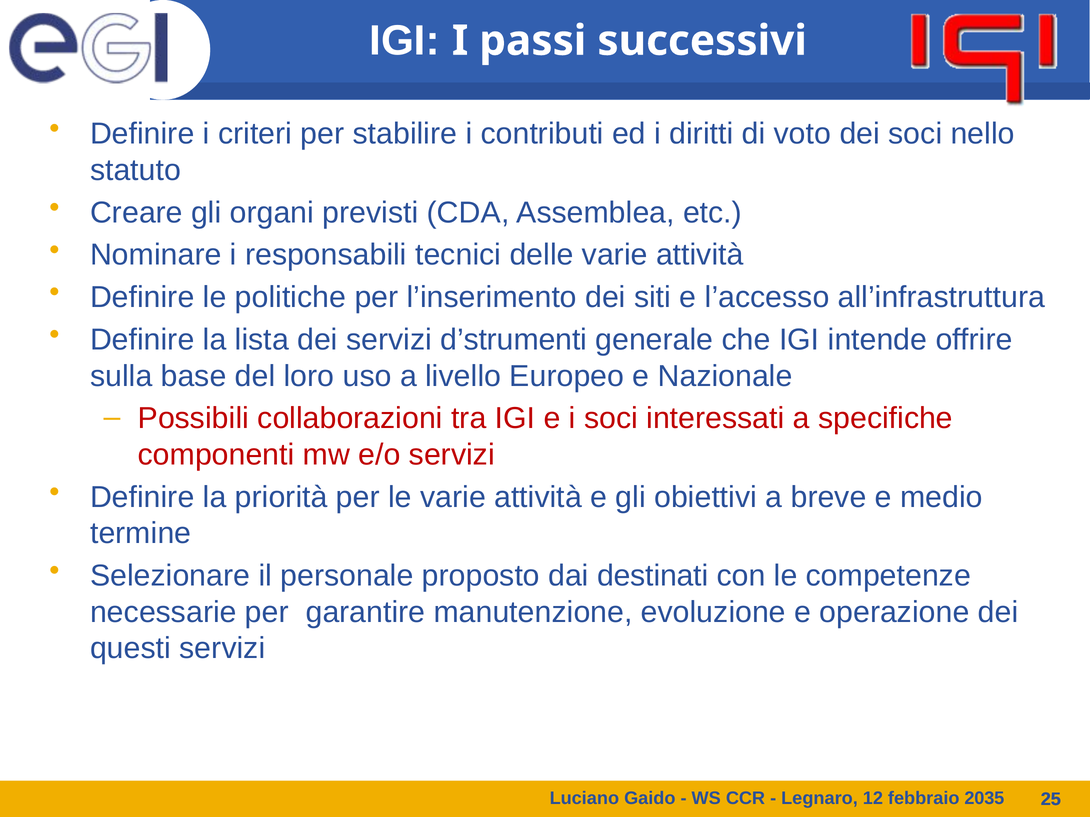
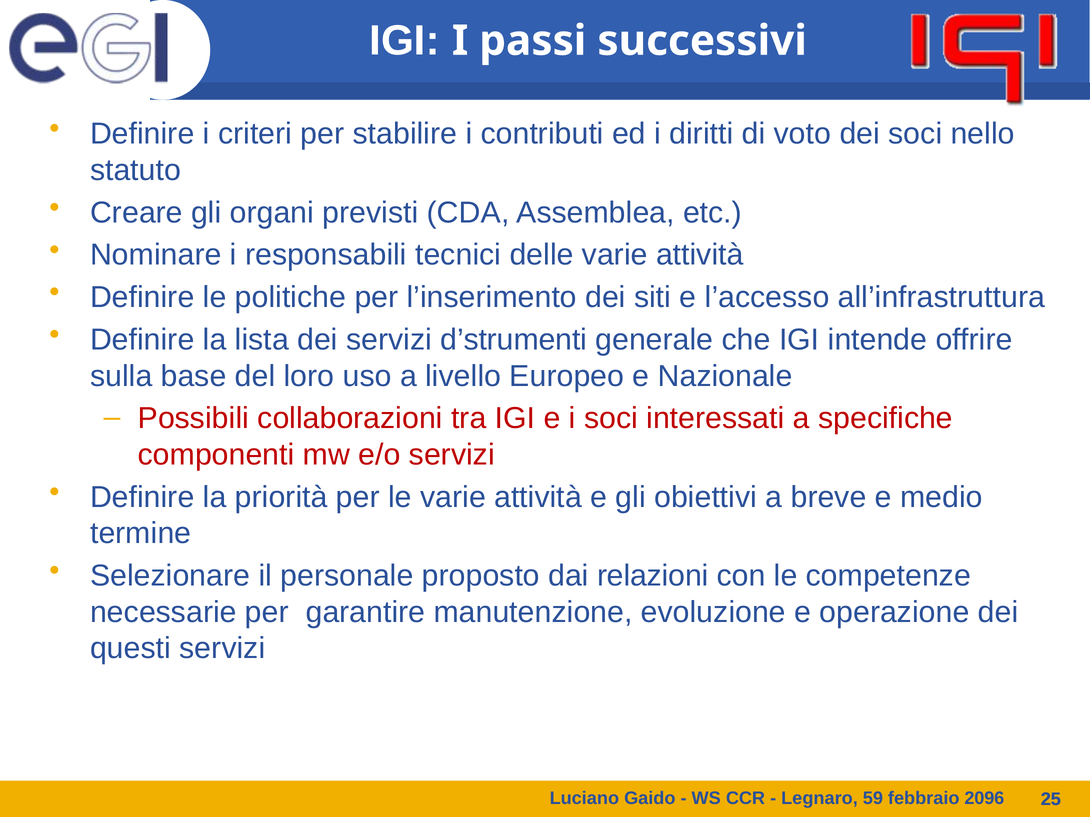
destinati: destinati -> relazioni (653, 576)
12: 12 -> 59 (873, 799)
2035: 2035 -> 2096 (984, 799)
